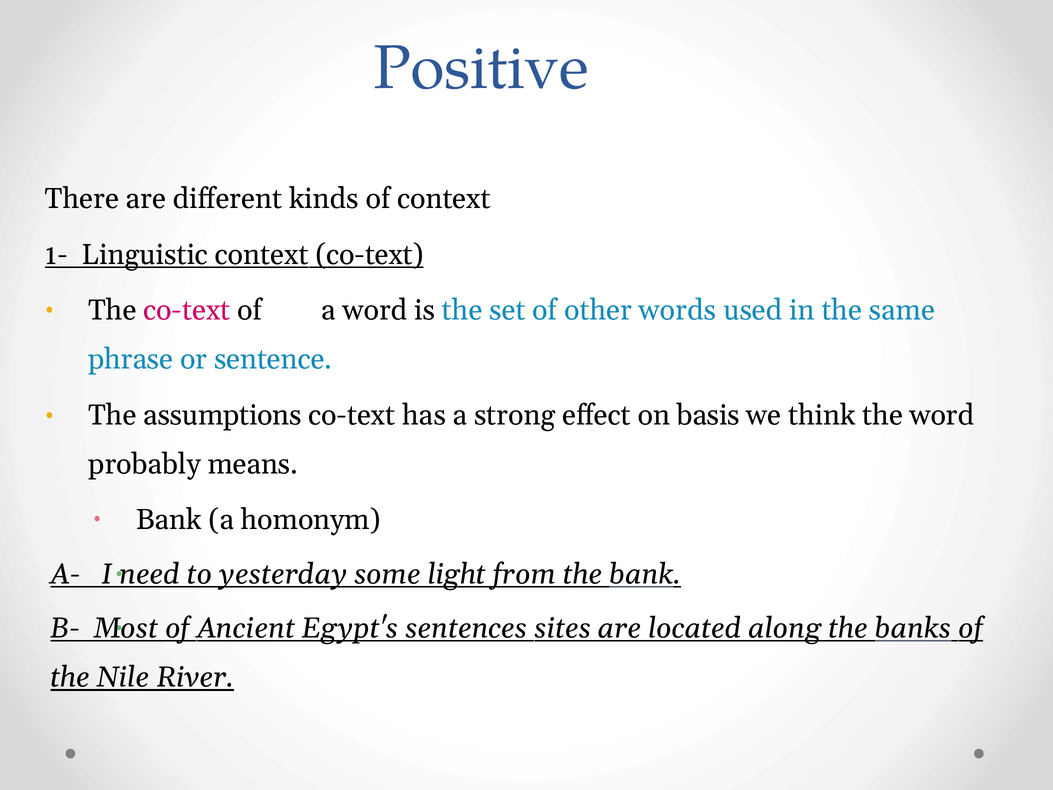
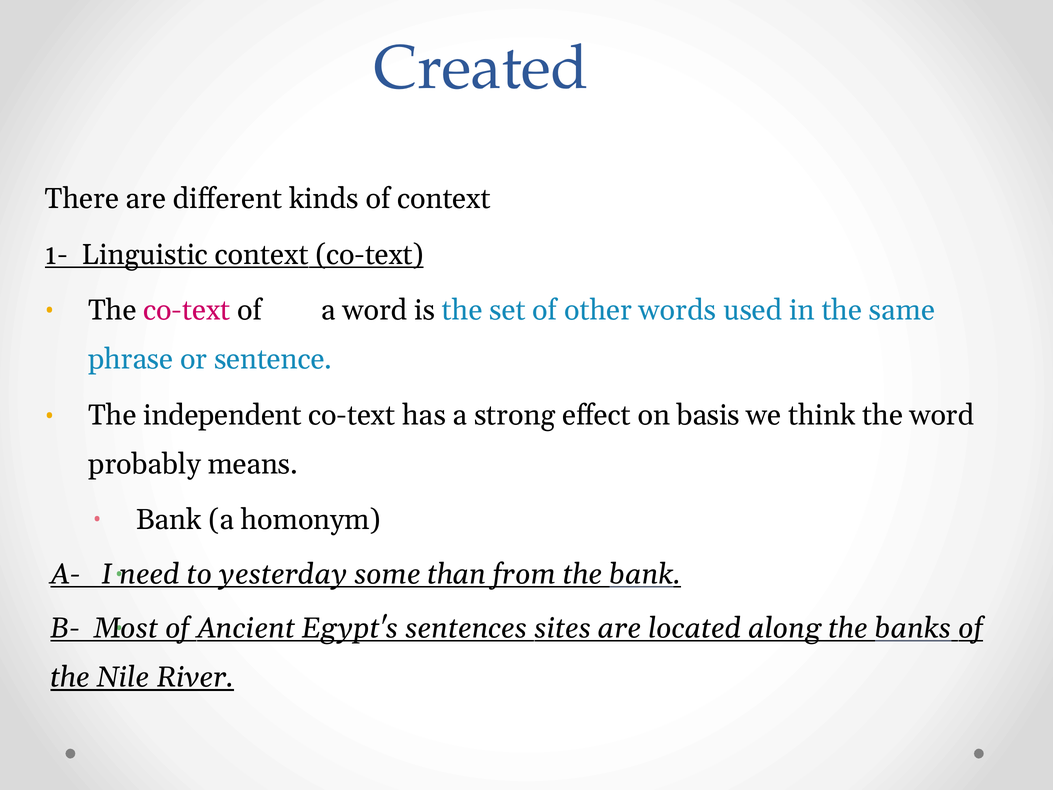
Positive: Positive -> Created (481, 68)
assumptions: assumptions -> independent (222, 415)
light: light -> than (457, 574)
